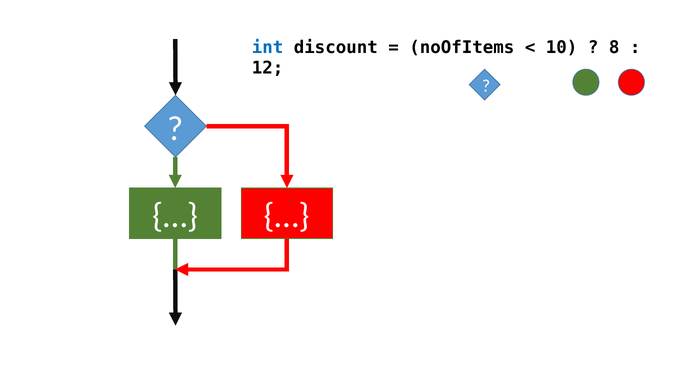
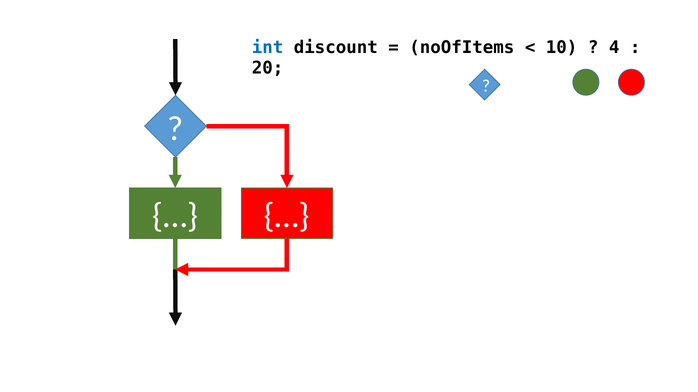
8: 8 -> 4 (614, 47)
12: 12 -> 20 (268, 68)
